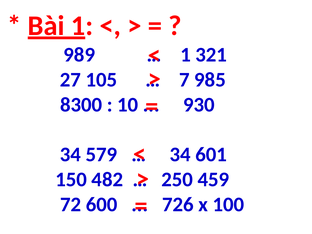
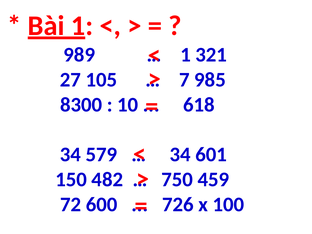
930: 930 -> 618 (199, 105)
250: 250 -> 750 (177, 180)
